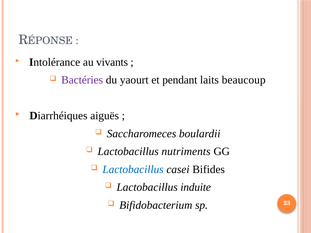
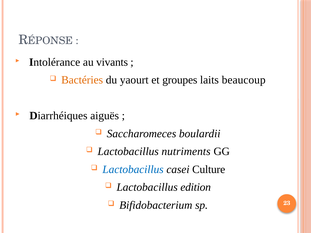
Bactéries colour: purple -> orange (82, 80)
pendant: pendant -> groupes (180, 80)
Bifides: Bifides -> Culture (209, 170)
induite: induite -> edition (196, 187)
